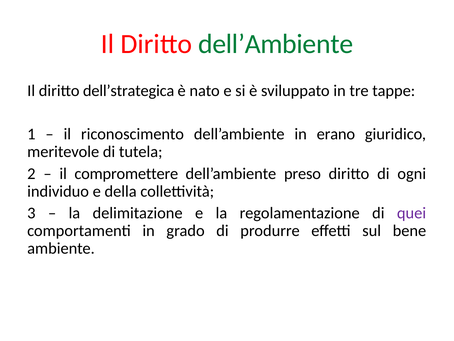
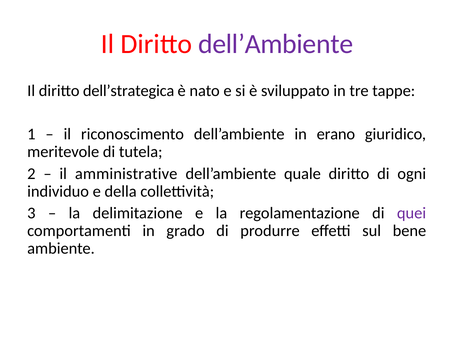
dell’Ambiente colour: green -> purple (276, 44)
compromettere: compromettere -> amministrative (126, 173)
preso: preso -> quale (302, 173)
